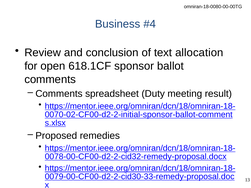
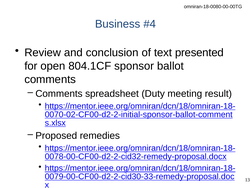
allocation: allocation -> presented (199, 53)
618.1CF: 618.1CF -> 804.1CF (90, 66)
